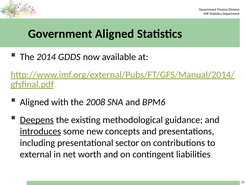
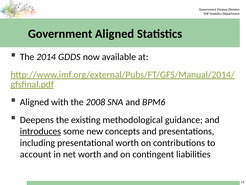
Deepens underline: present -> none (37, 120)
presentational sector: sector -> worth (127, 142)
external: external -> account (36, 154)
